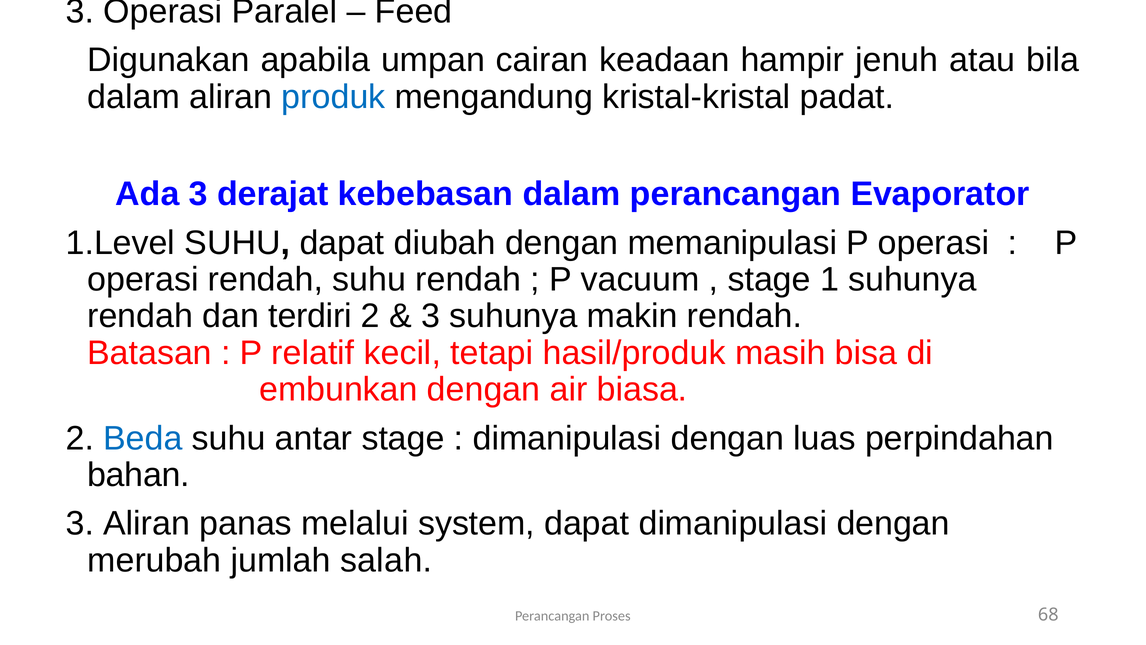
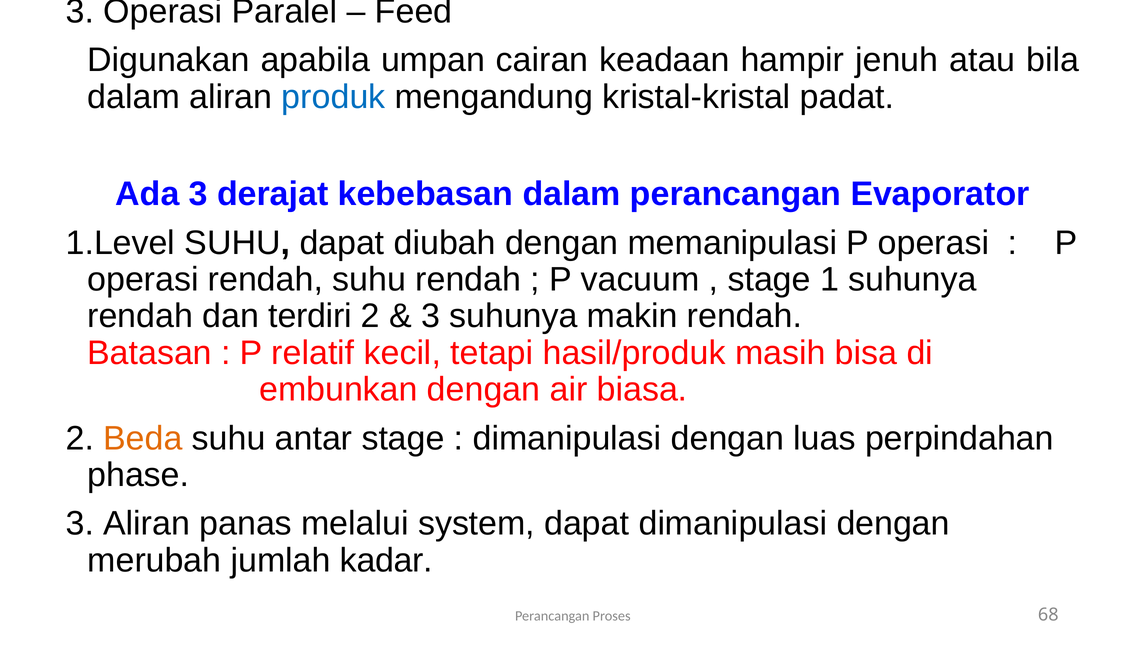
Beda colour: blue -> orange (143, 438)
bahan: bahan -> phase (138, 475)
salah: salah -> kadar (386, 560)
